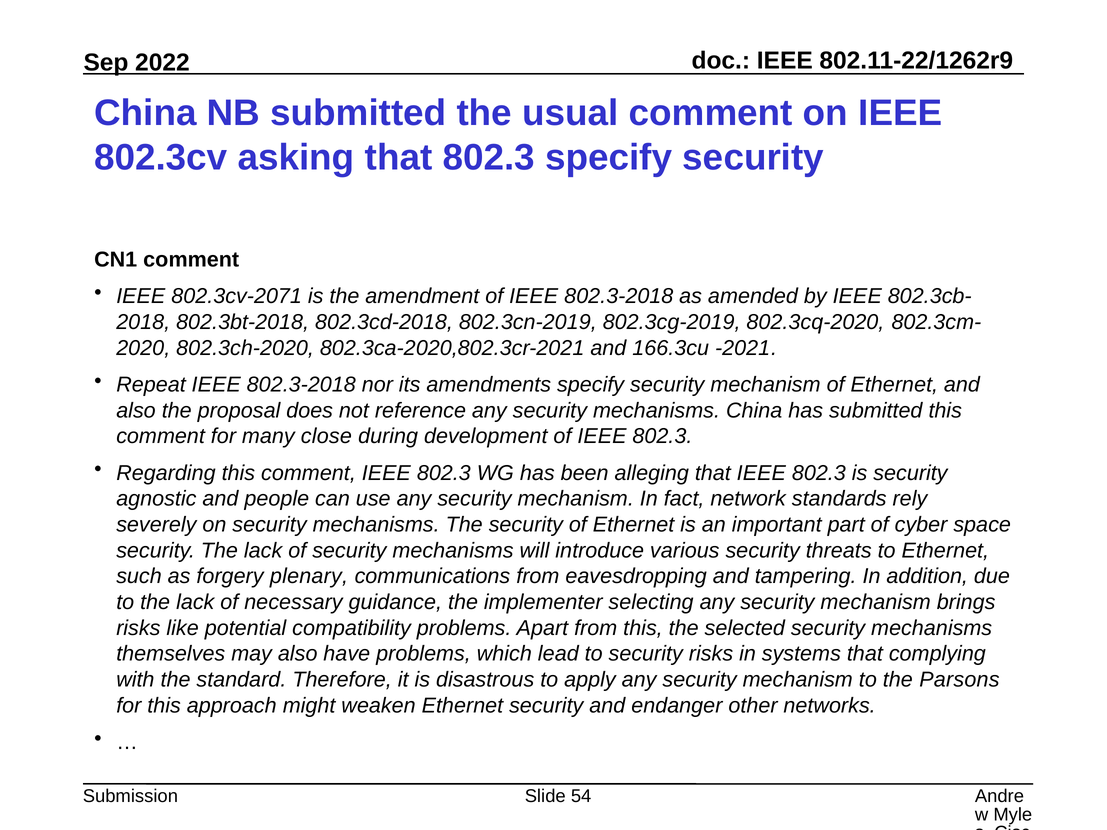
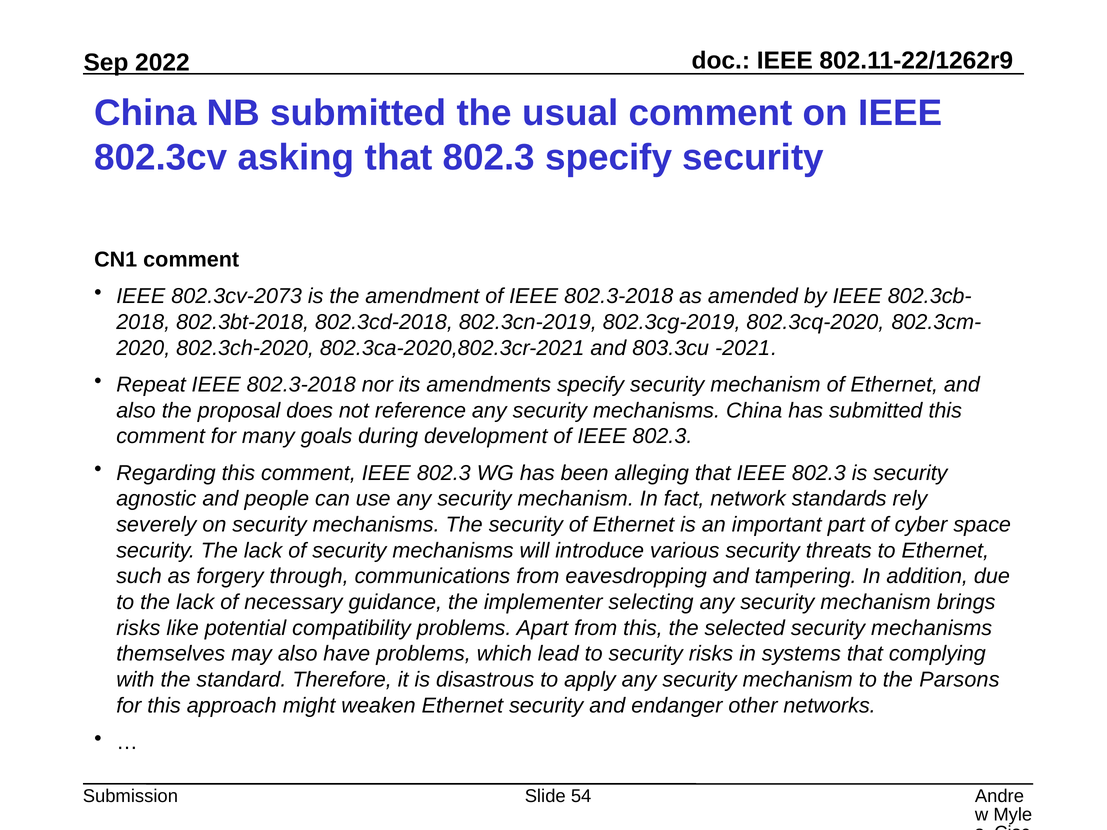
802.3cv-2071: 802.3cv-2071 -> 802.3cv-2073 (237, 296)
166.3cu: 166.3cu -> 803.3cu (671, 348)
close: close -> goals (326, 436)
plenary: plenary -> through (309, 576)
